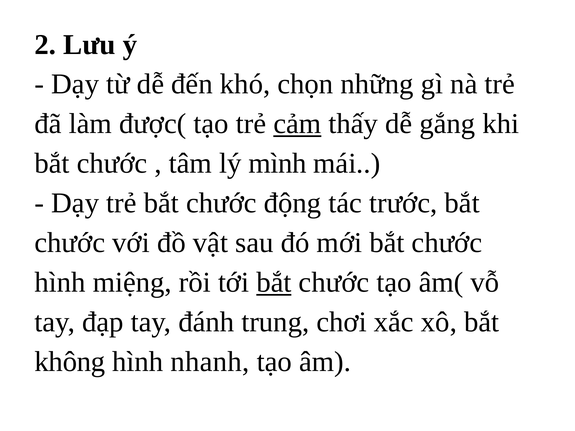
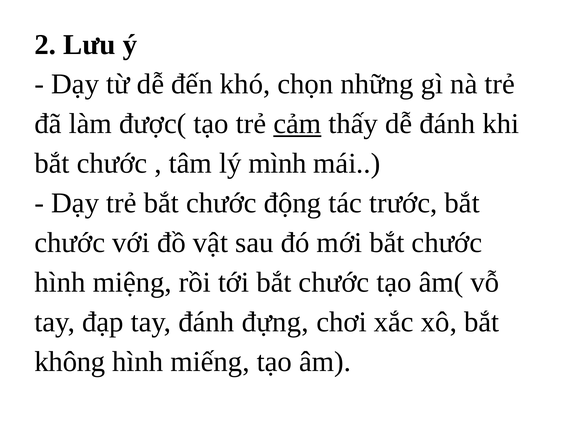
dễ gắng: gắng -> đánh (447, 124)
bắt underline: present -> none (274, 283)
trung: trung -> đựng (275, 322)
nhanh: nhanh -> miếng (210, 362)
